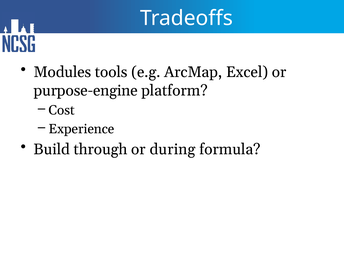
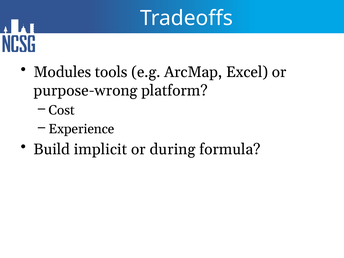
purpose-engine: purpose-engine -> purpose-wrong (86, 91)
through: through -> implicit (100, 149)
